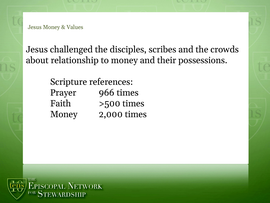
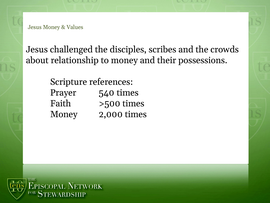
966: 966 -> 540 (107, 93)
